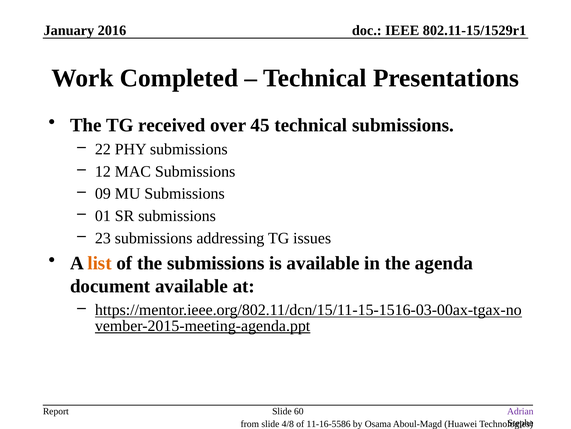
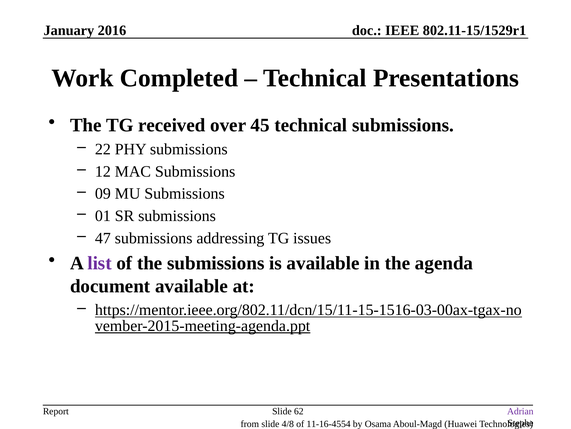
23: 23 -> 47 (103, 238)
list colour: orange -> purple (100, 263)
60: 60 -> 62 (299, 411)
11-16-5586: 11-16-5586 -> 11-16-4554 (329, 423)
